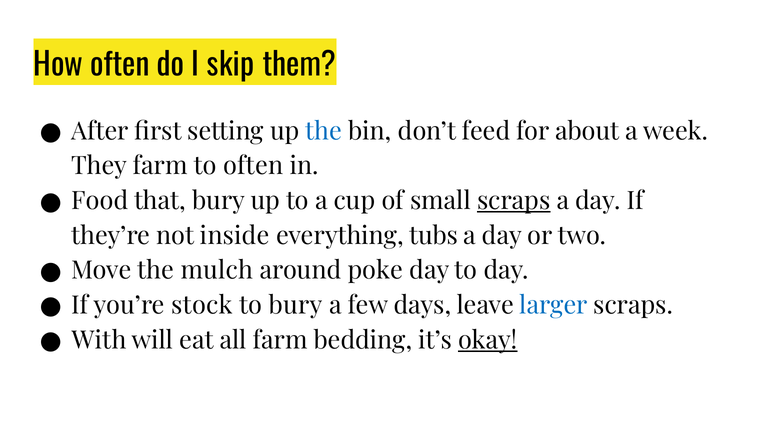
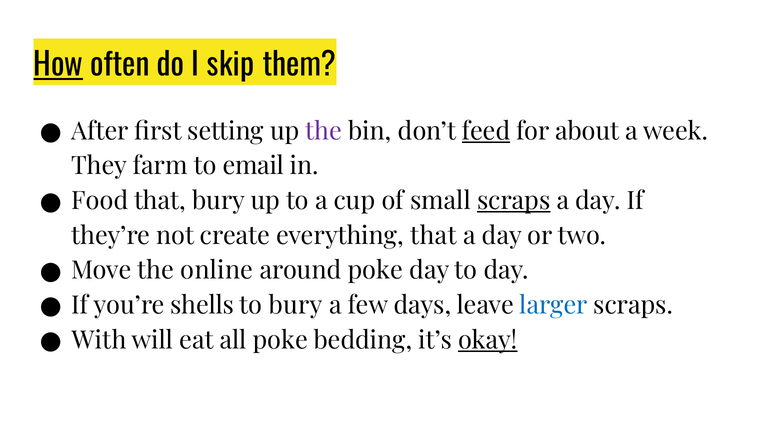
How underline: none -> present (58, 66)
the colour: blue -> purple (324, 131)
feed underline: none -> present (486, 131)
to often: often -> email (253, 166)
inside: inside -> create (235, 236)
everything tubs: tubs -> that (433, 236)
mulch: mulch -> online (217, 271)
stock: stock -> shells (202, 306)
all farm: farm -> poke (280, 340)
